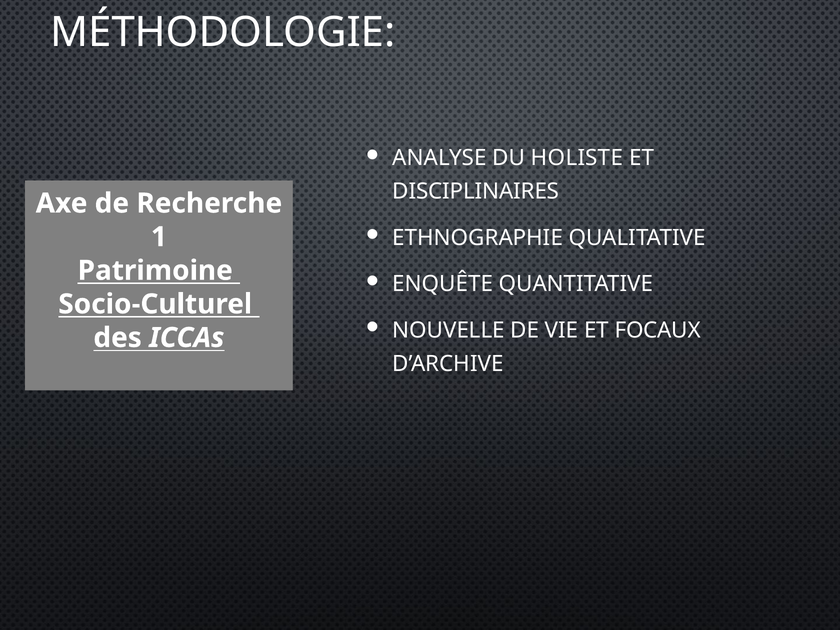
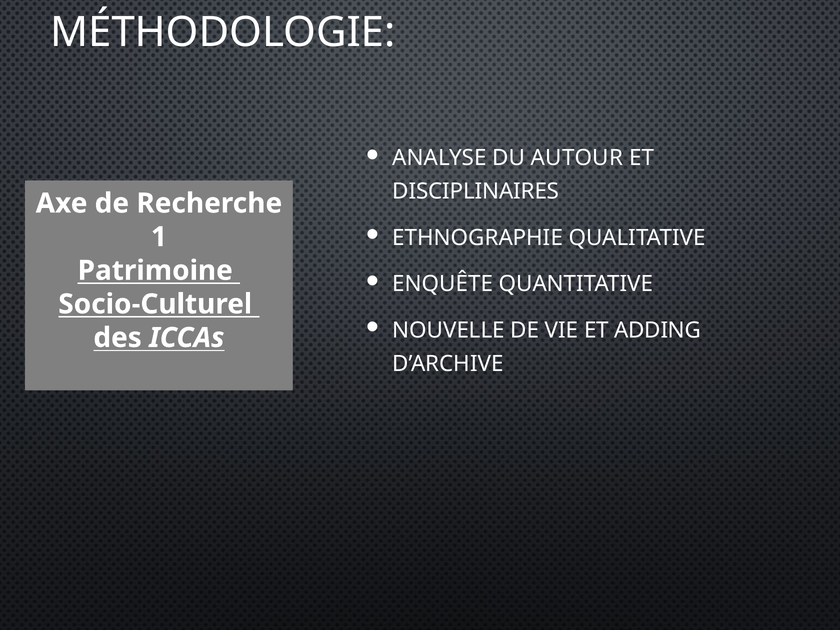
HOLISTE: HOLISTE -> AUTOUR (577, 158)
FOCAUX: FOCAUX -> ADDING (658, 330)
